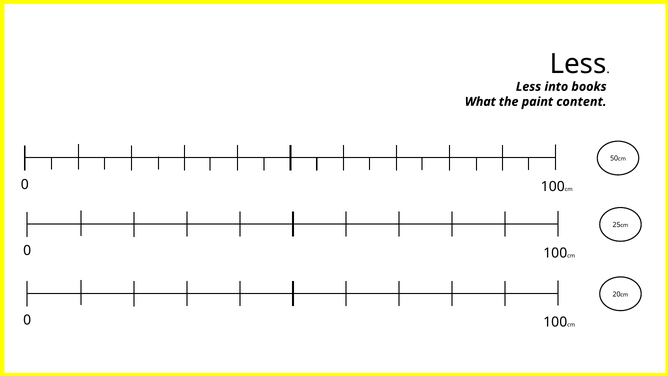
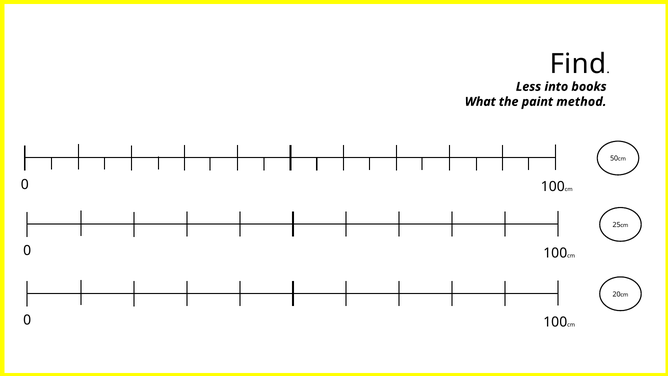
Less: Less -> Find (578, 64)
content: content -> method (581, 102)
